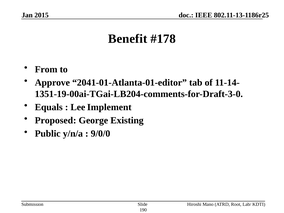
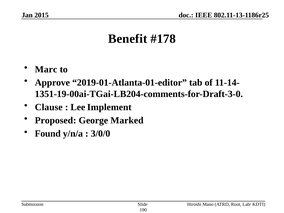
From: From -> Marc (46, 69)
2041-01-Atlanta-01-editor: 2041-01-Atlanta-01-editor -> 2019-01-Atlanta-01-editor (130, 83)
Equals: Equals -> Clause (49, 107)
Existing: Existing -> Marked (127, 120)
Public: Public -> Found (48, 134)
9/0/0: 9/0/0 -> 3/0/0 (100, 134)
